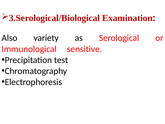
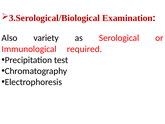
sensitive: sensitive -> required (84, 49)
